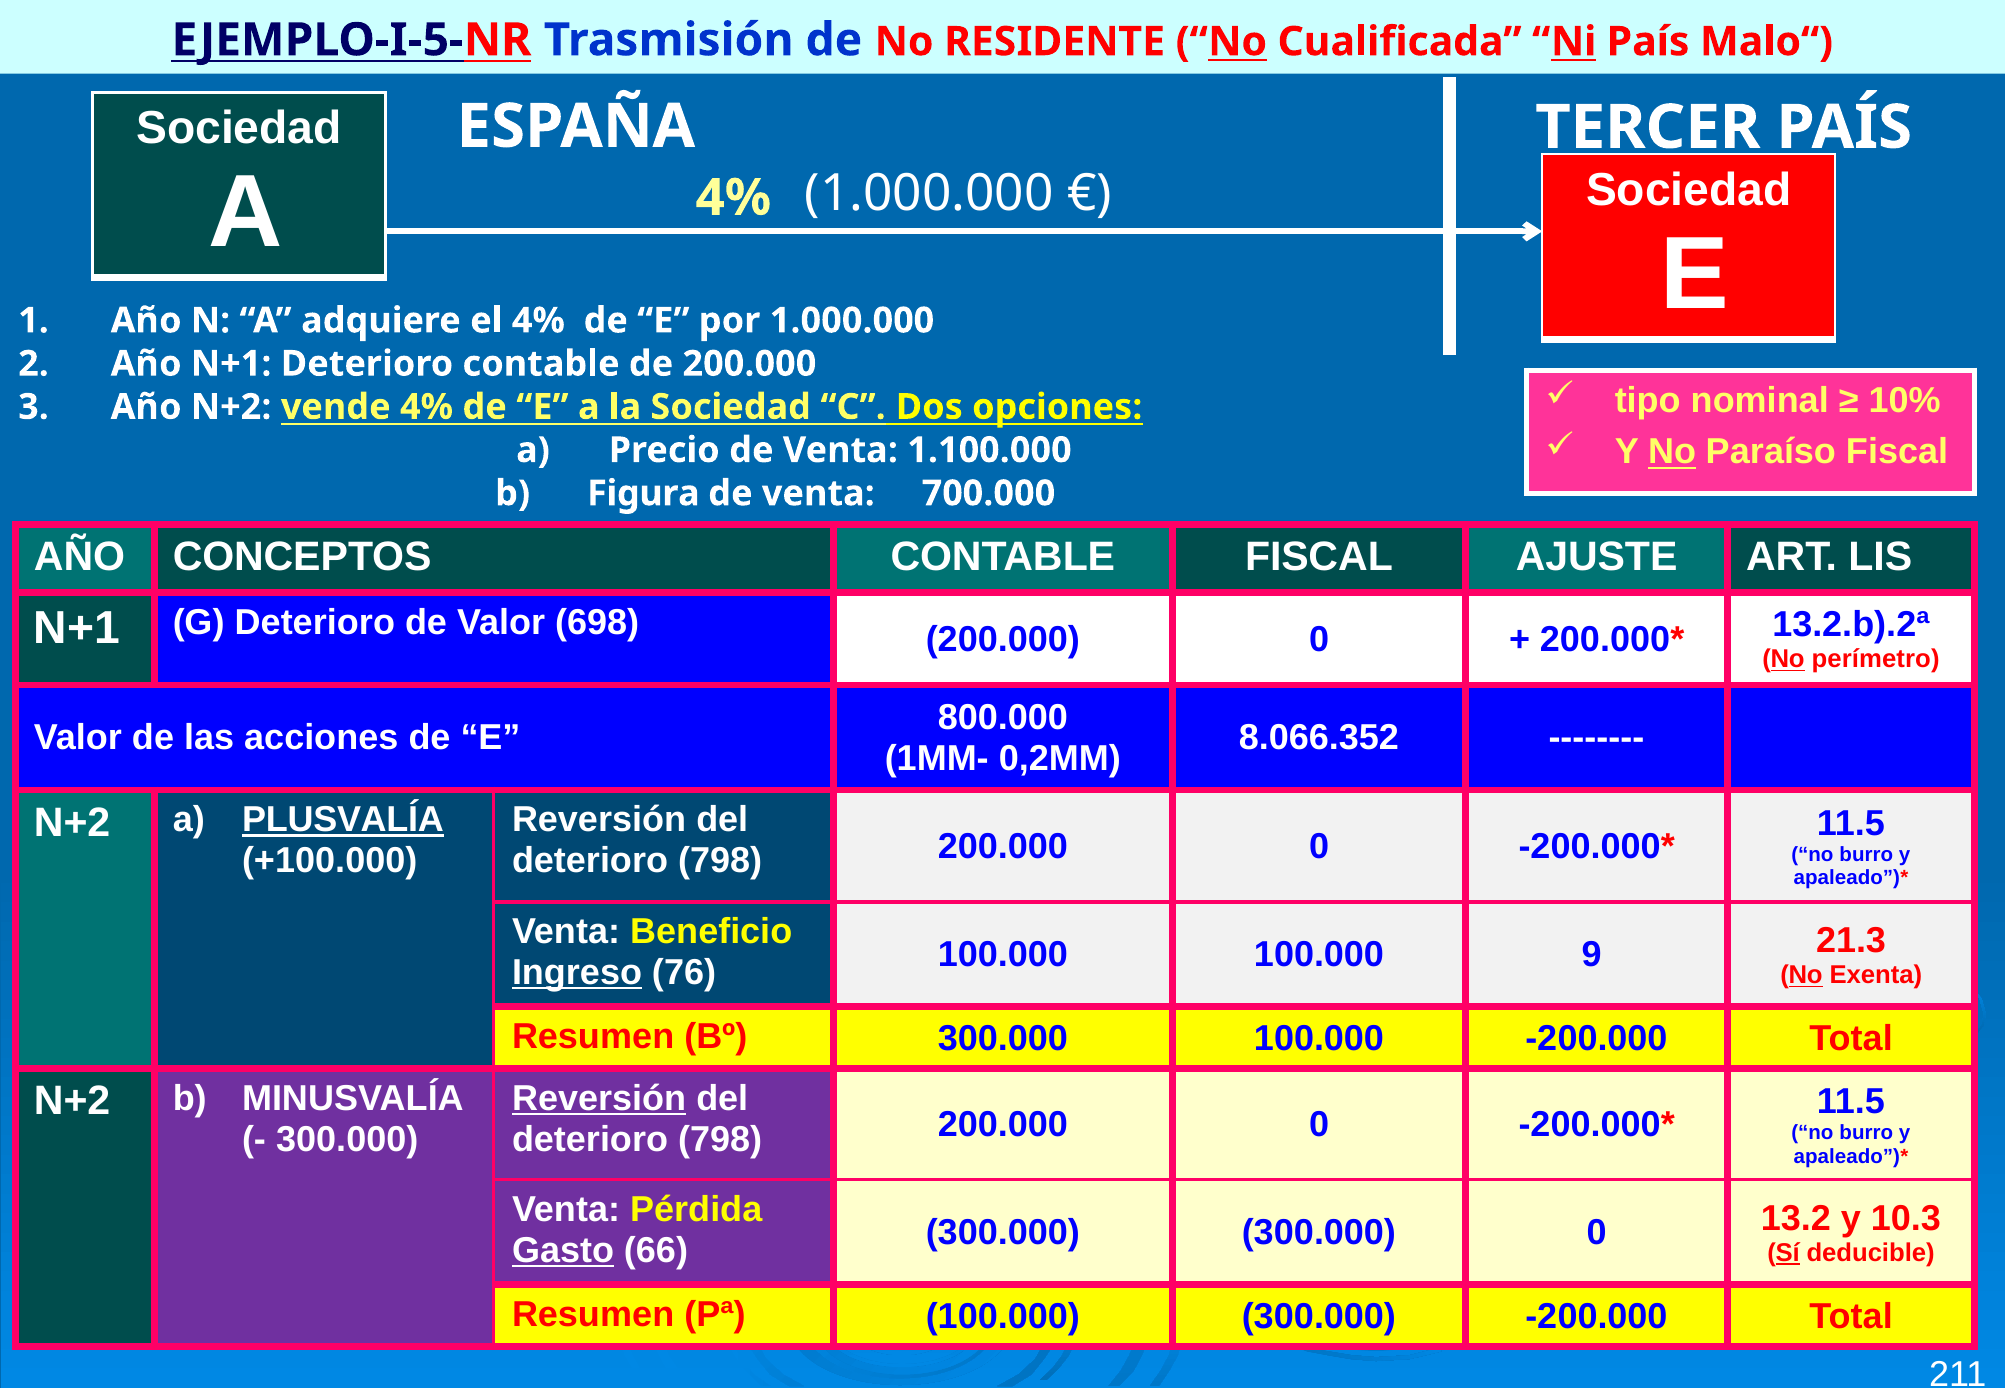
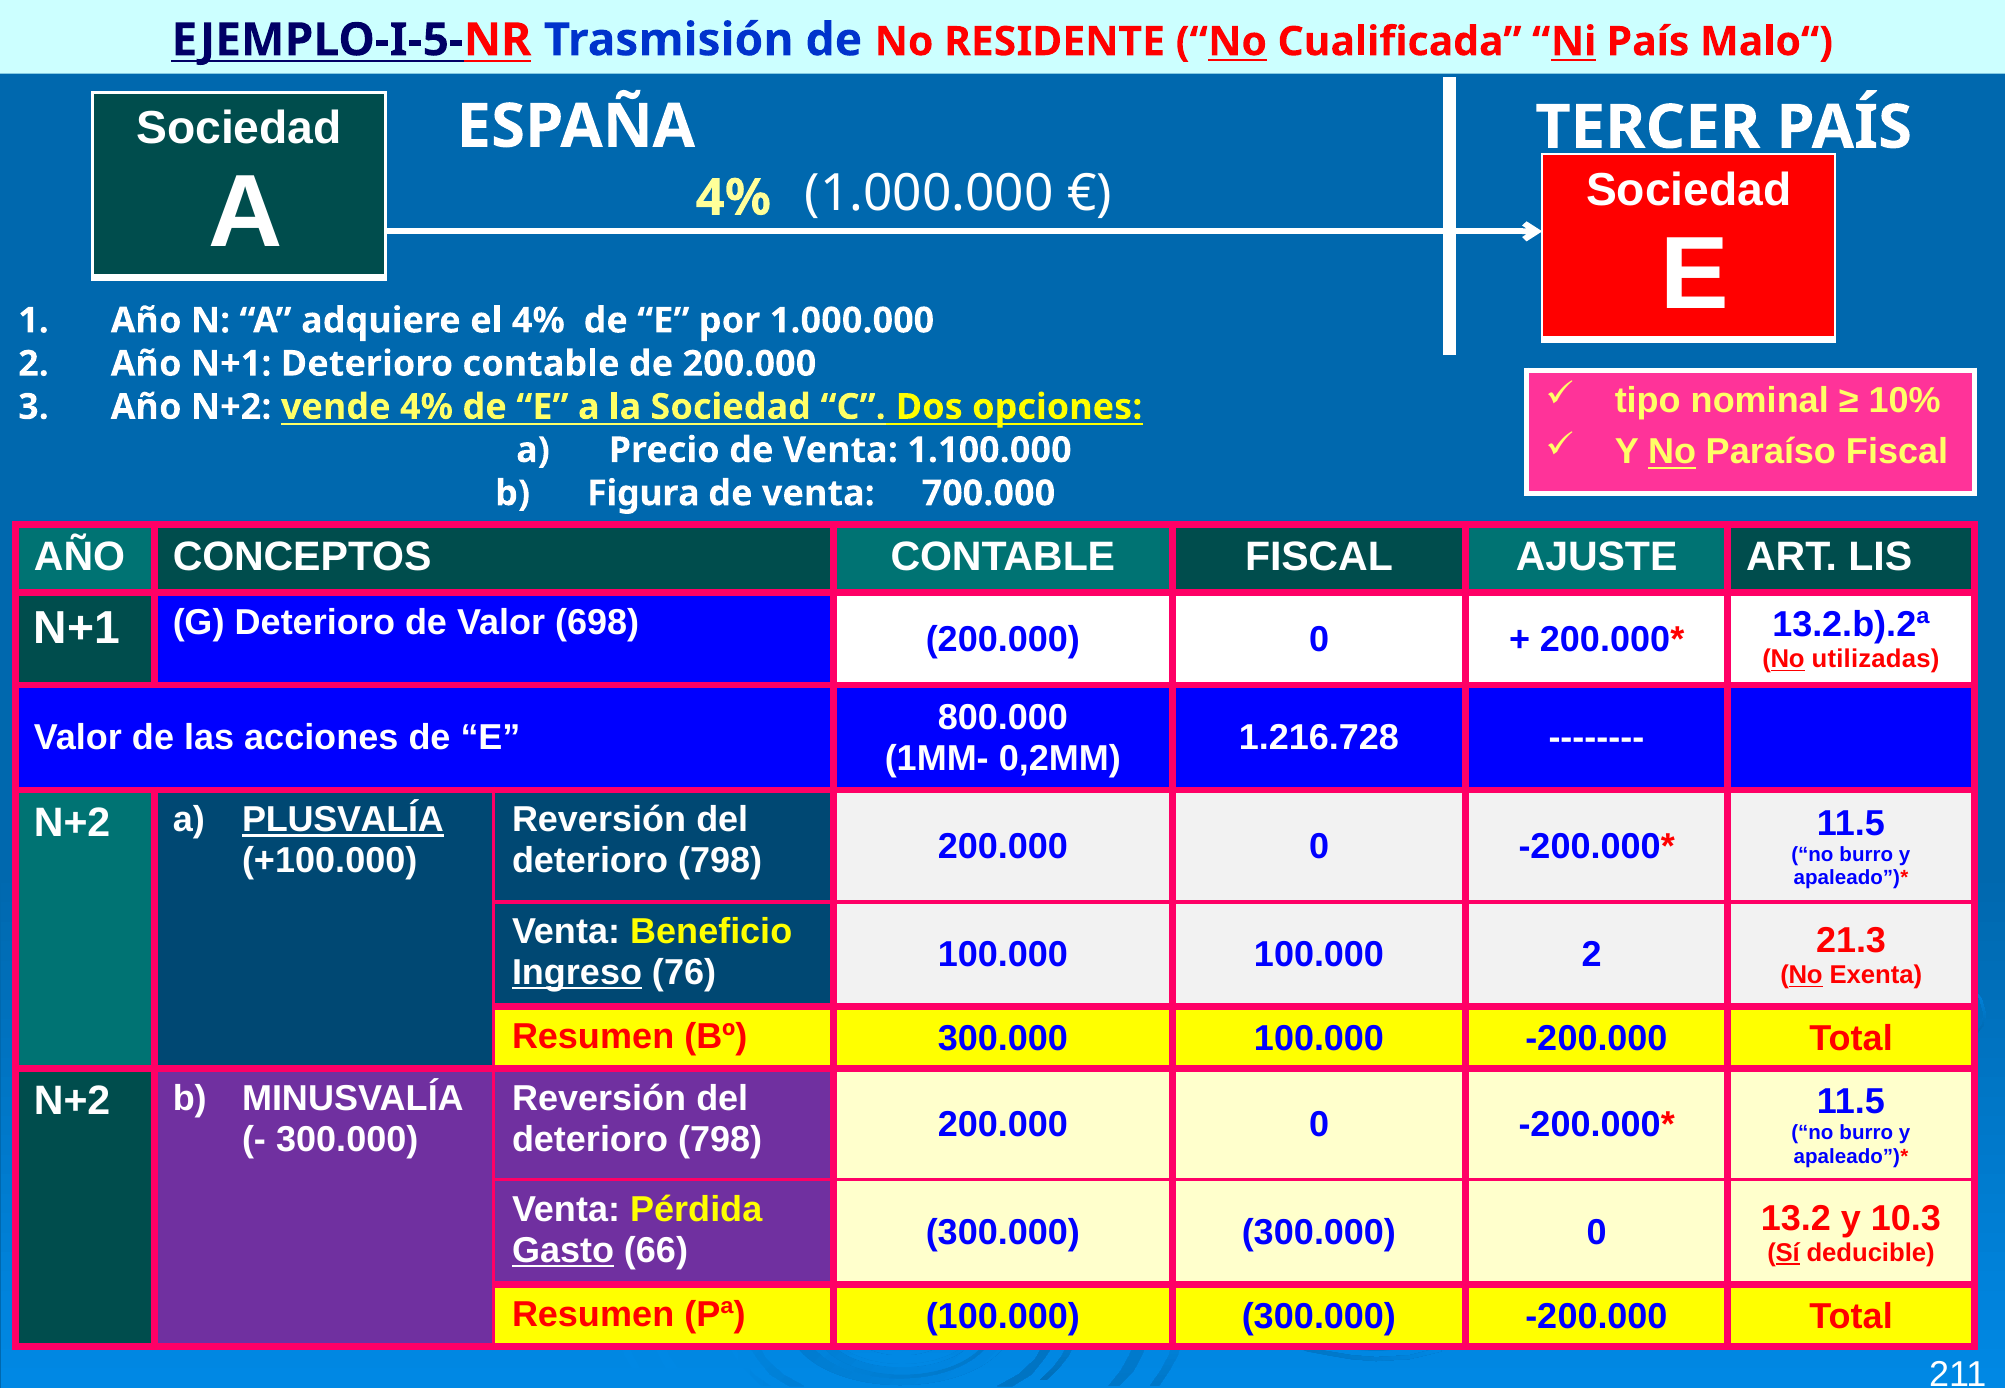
perímetro: perímetro -> utilizadas (1876, 659)
8.066.352: 8.066.352 -> 1.216.728 (1319, 738)
100.000 9: 9 -> 2 (1592, 955)
Reversión underline: present -> none (599, 1099)
